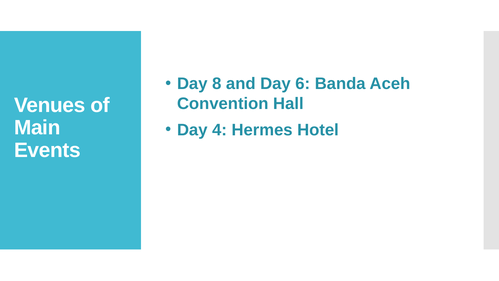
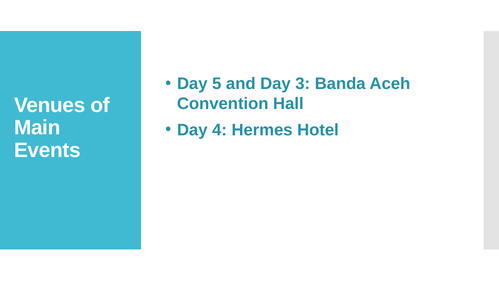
8: 8 -> 5 (217, 84)
6: 6 -> 3 (303, 84)
